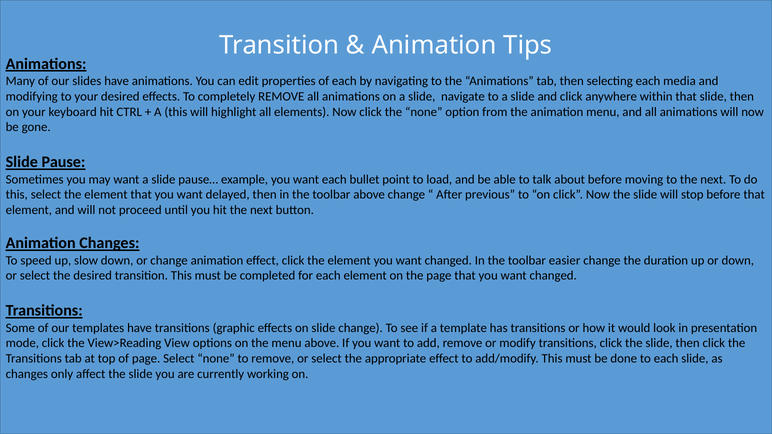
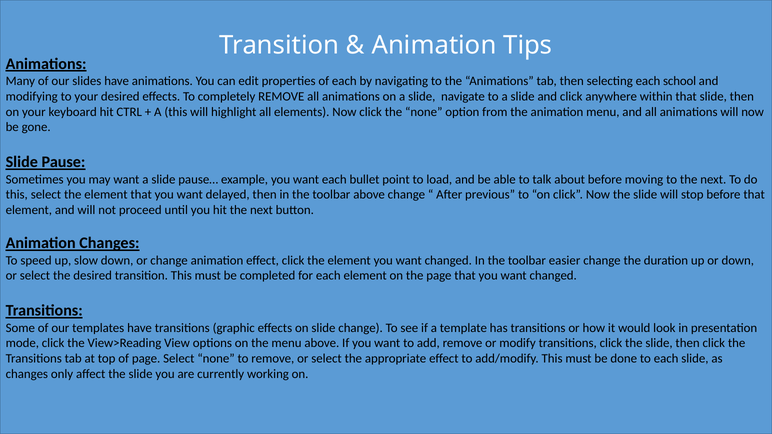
media: media -> school (680, 81)
